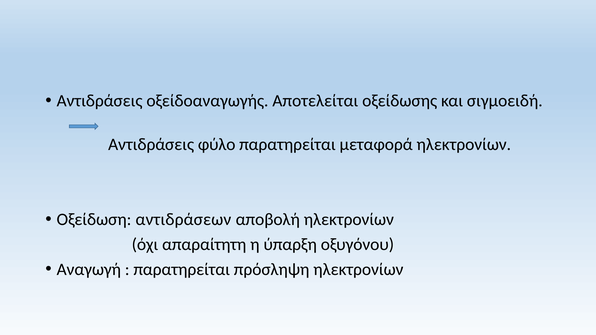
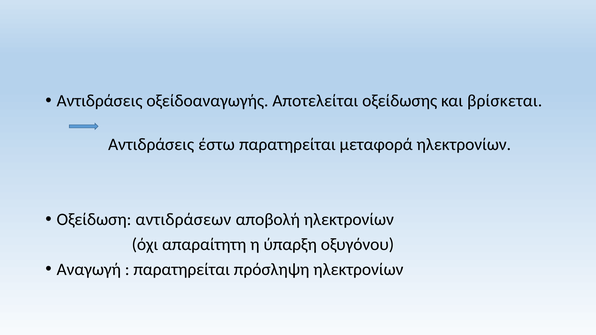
σιγμοειδή: σιγμοειδή -> βρίσκεται (505, 101)
φύλο: φύλο -> έστω (217, 145)
